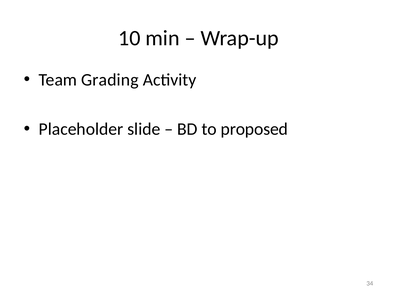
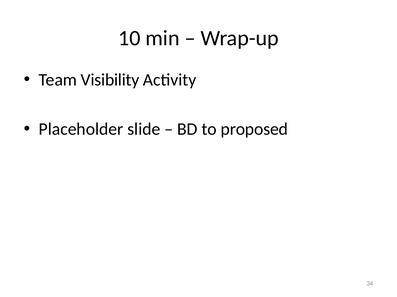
Grading: Grading -> Visibility (110, 80)
